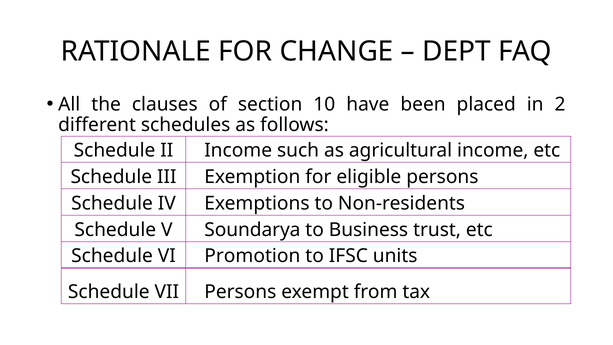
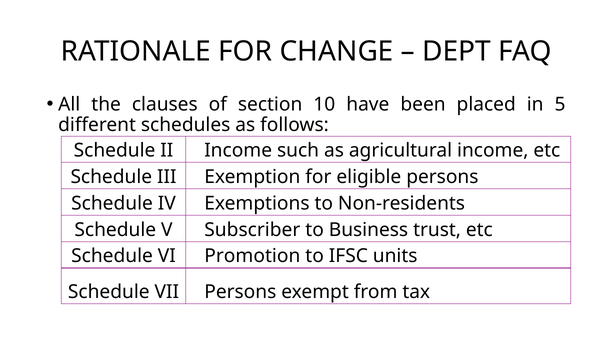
2: 2 -> 5 (560, 104)
Soundarya: Soundarya -> Subscriber (252, 230)
